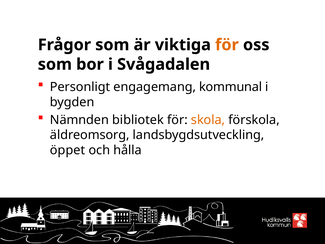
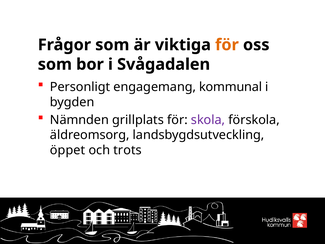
bibliotek: bibliotek -> grillplats (138, 120)
skola colour: orange -> purple (208, 120)
hålla: hålla -> trots (128, 150)
